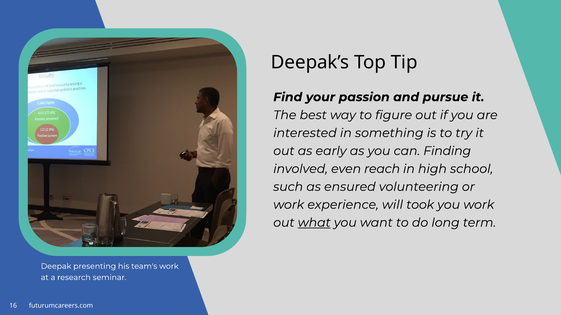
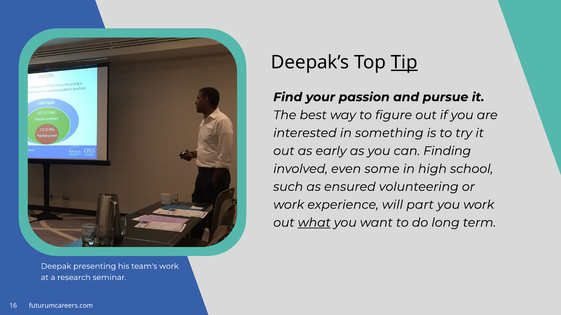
Tip underline: none -> present (404, 62)
reach: reach -> some (382, 169)
took: took -> part (420, 205)
